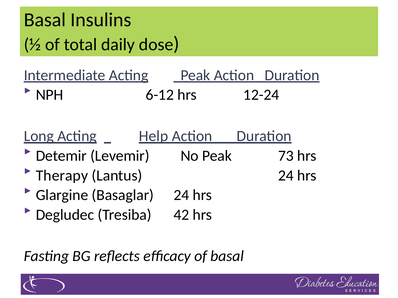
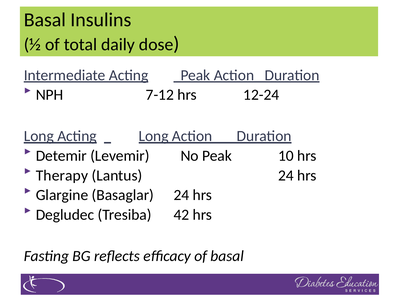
6-12: 6-12 -> 7-12 (160, 95)
Acting Help: Help -> Long (154, 136)
73: 73 -> 10 (286, 156)
